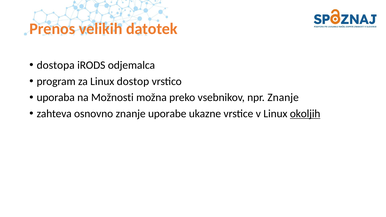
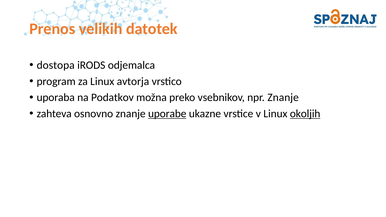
dostop: dostop -> avtorja (133, 81)
Možnosti: Možnosti -> Podatkov (112, 98)
uporabe underline: none -> present (167, 114)
